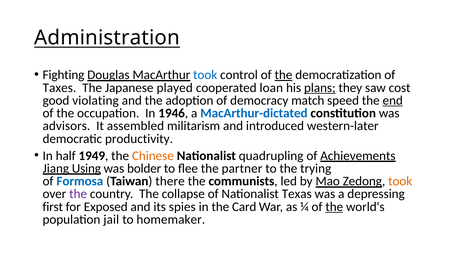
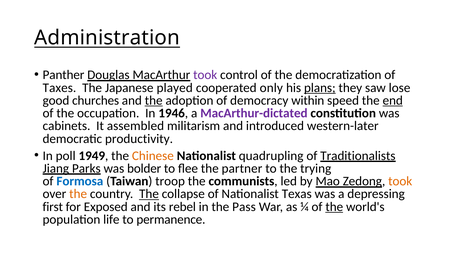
Fighting: Fighting -> Panther (64, 75)
took colour: blue -> purple (205, 75)
the underline: present -> none (284, 75)
loan: loan -> only (271, 88)
cost: cost -> lose (400, 88)
violating: violating -> churches (96, 100)
the underline: none -> present (154, 100)
match: match -> within (308, 100)
MacArthur-dictated colour: blue -> purple (254, 113)
advisors: advisors -> cabinets (67, 126)
half: half -> poll (66, 155)
Achievements: Achievements -> Traditionalists (358, 155)
Using: Using -> Parks (86, 168)
there: there -> troop (170, 181)
the colour: purple -> orange (78, 194)
The underline: none -> present (149, 194)
spies: spies -> rebel (182, 206)
Card: Card -> Pass (244, 206)
jail: jail -> life (111, 219)
homemaker: homemaker -> permanence (171, 219)
